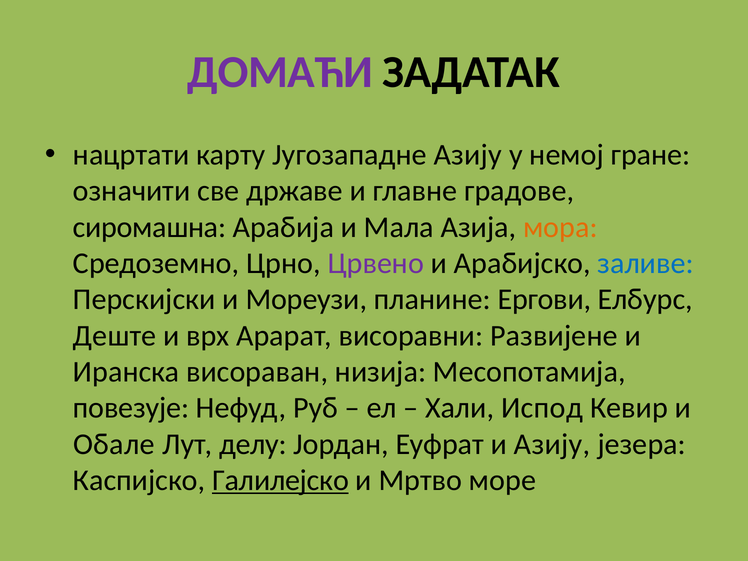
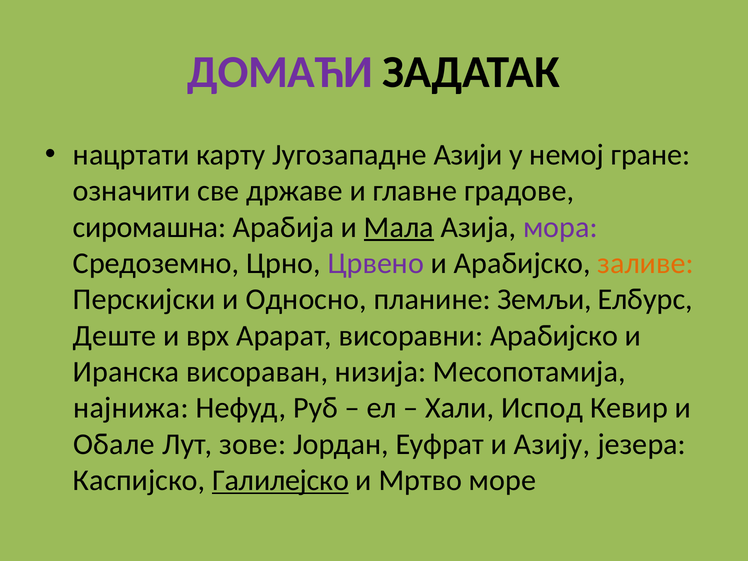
Југозападне Азију: Азију -> Азији (468, 155)
Мала underline: none -> present (399, 227)
мора colour: orange -> purple (560, 227)
заливе colour: blue -> orange (646, 263)
Мореузи: Мореузи -> Односно (306, 299)
Ергови: Ергови -> Земљи (544, 299)
висоравни Развијене: Развијене -> Арабијско (554, 336)
повезује: повезује -> најнижа (131, 408)
делу: делу -> зове (253, 444)
